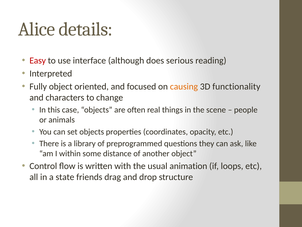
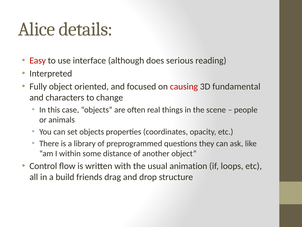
causing colour: orange -> red (184, 86)
functionality: functionality -> fundamental (236, 86)
state: state -> build (65, 177)
